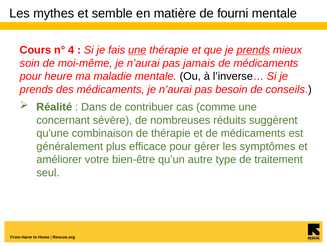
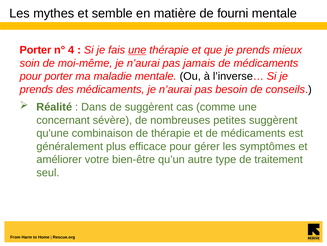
Cours: Cours -> Porter (36, 50)
prends underline: present -> none (253, 50)
pour heure: heure -> porter (59, 76)
de contribuer: contribuer -> suggèrent (149, 107)
réduits: réduits -> petites (230, 120)
